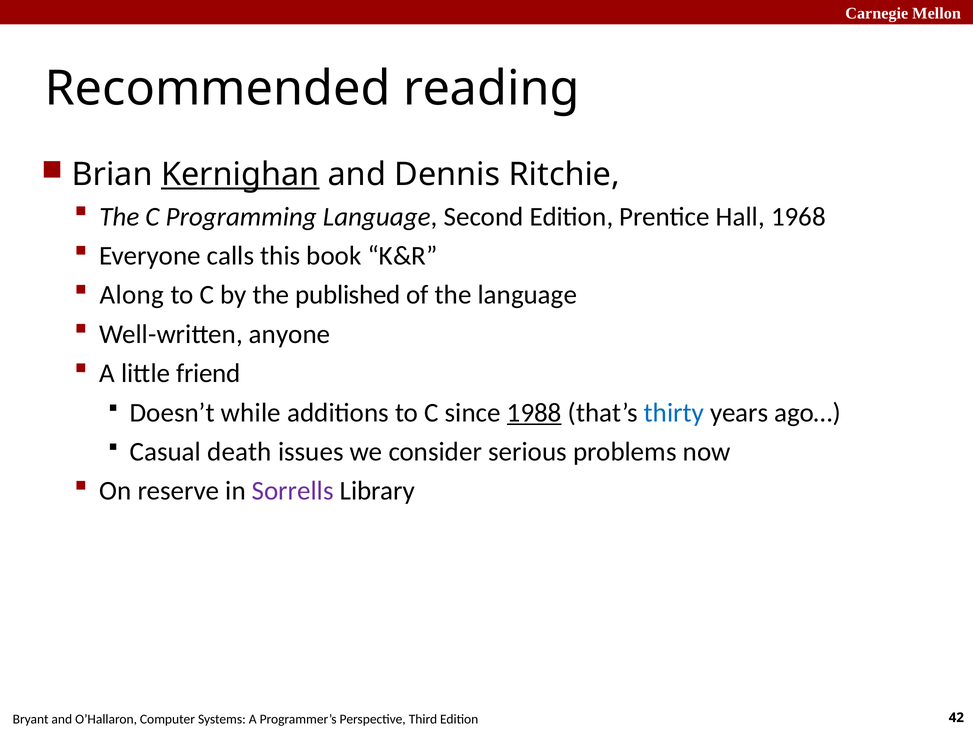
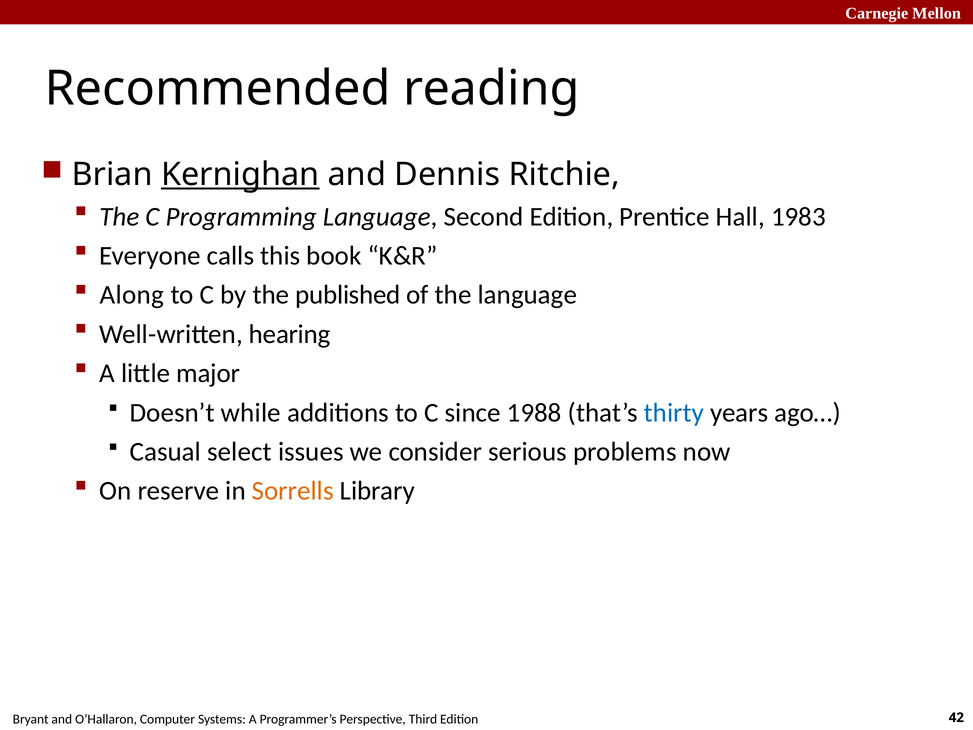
1968: 1968 -> 1983 (798, 217)
anyone: anyone -> hearing (290, 334)
friend: friend -> major (208, 373)
1988 underline: present -> none (534, 412)
death: death -> select (239, 452)
Sorrells colour: purple -> orange (293, 491)
